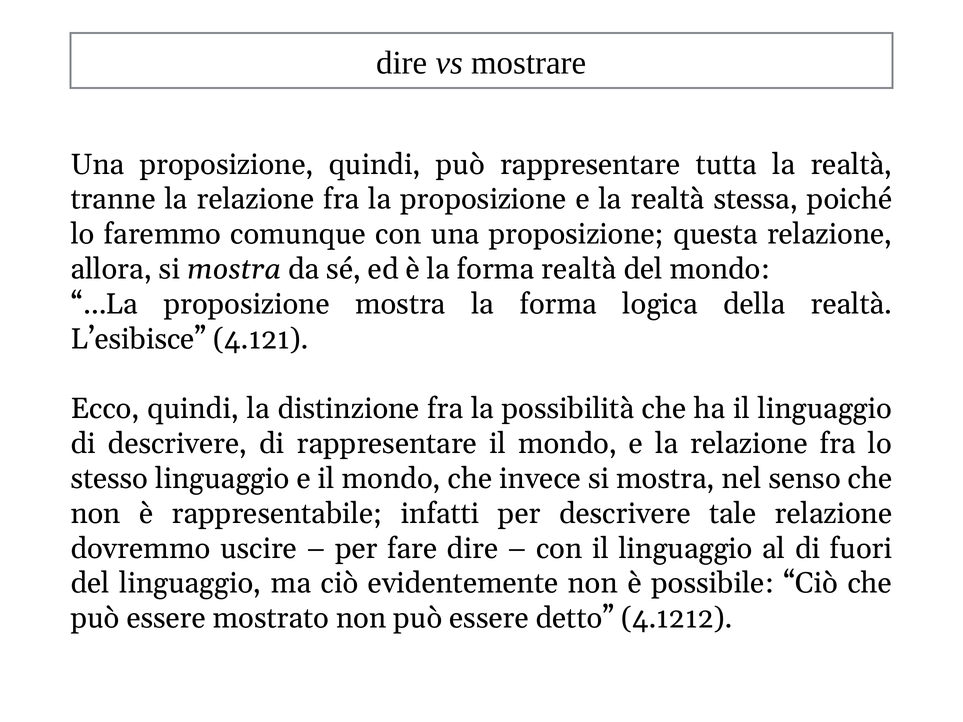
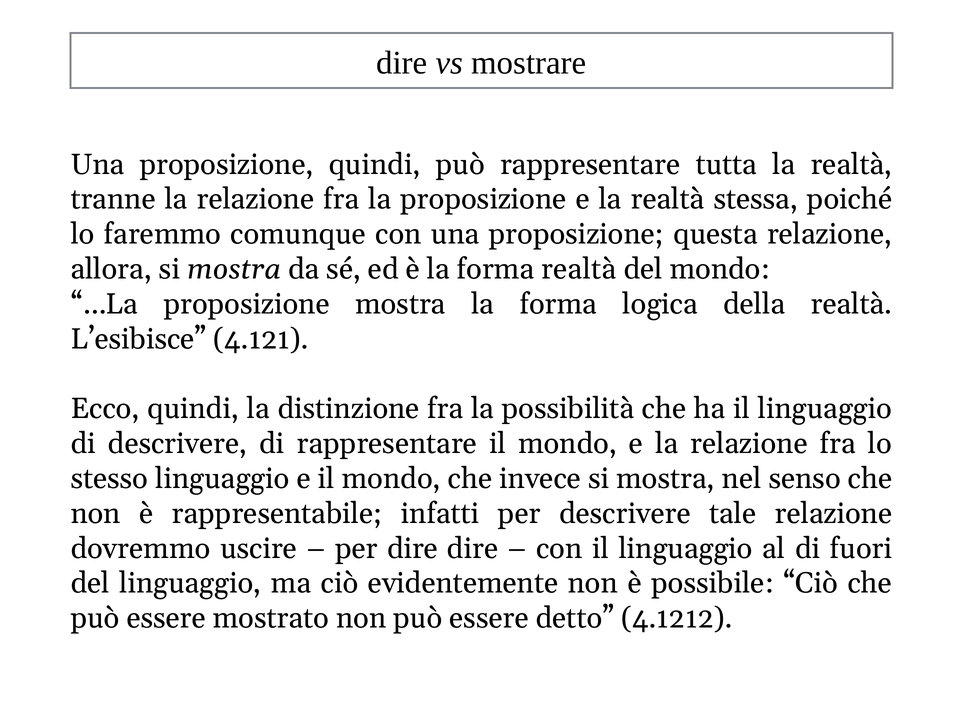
per fare: fare -> dire (413, 549)
